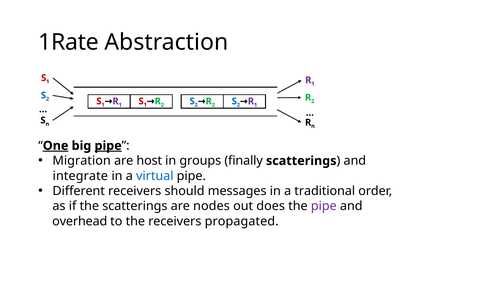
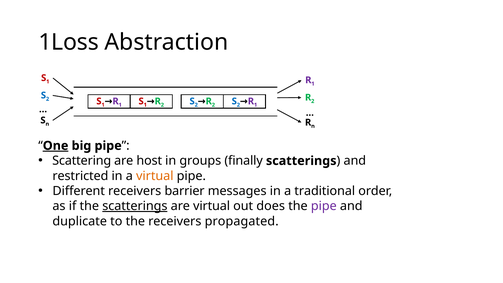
1Rate: 1Rate -> 1Loss (69, 42)
pipe underline: present -> none (108, 146)
Migration: Migration -> Scattering (82, 161)
integrate: integrate -> restricted (80, 176)
virtual colour: blue -> orange (155, 176)
should: should -> barrier (185, 191)
scatterings underline: none -> present (135, 206)
are nodes: nodes -> virtual (212, 206)
overhead: overhead -> duplicate (80, 221)
